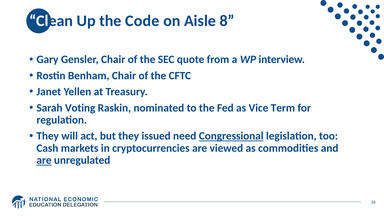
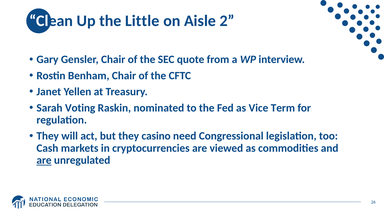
Code: Code -> Little (142, 21)
8: 8 -> 2 (227, 21)
issued: issued -> casino (156, 136)
Congressional underline: present -> none (231, 136)
